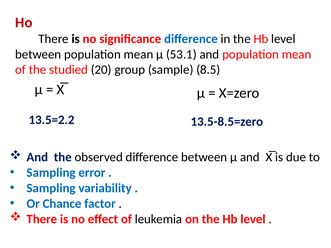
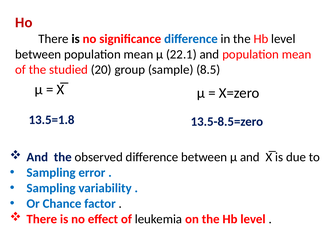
53.1: 53.1 -> 22.1 (181, 54)
13.5=2.2: 13.5=2.2 -> 13.5=1.8 (52, 120)
